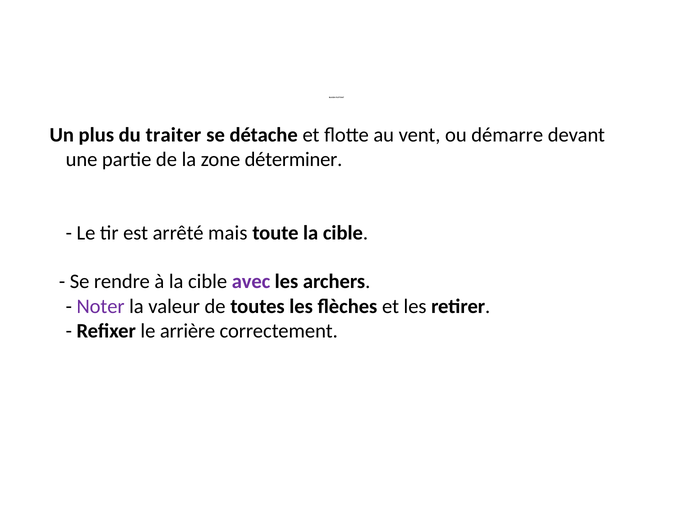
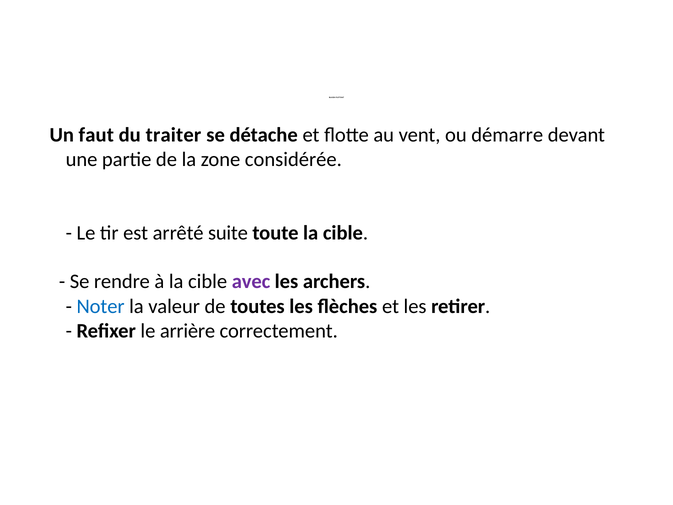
plus: plus -> faut (96, 135)
déterminer: déterminer -> considérée (293, 160)
mais: mais -> suite (228, 233)
Noter colour: purple -> blue (101, 306)
